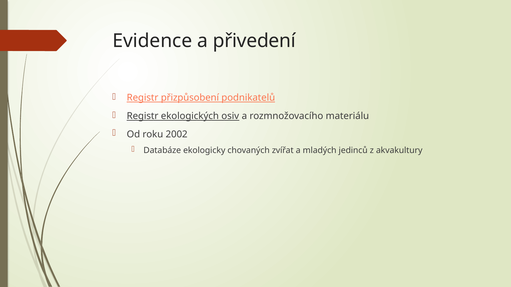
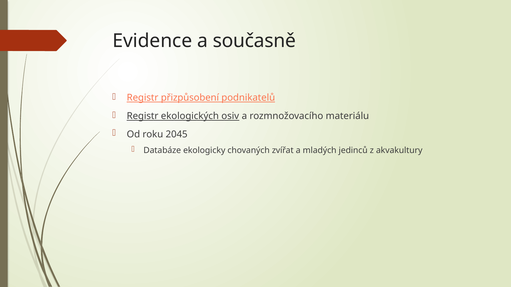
přivedení: přivedení -> současně (254, 41)
2002: 2002 -> 2045 (177, 134)
